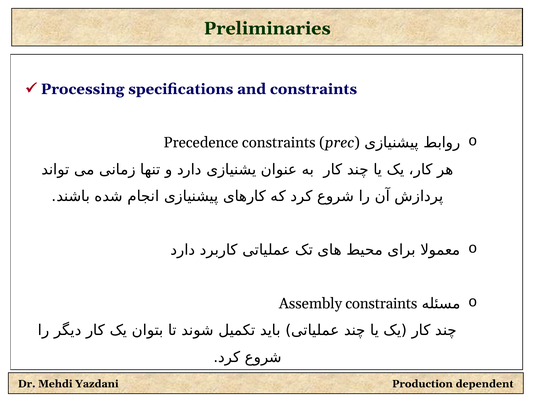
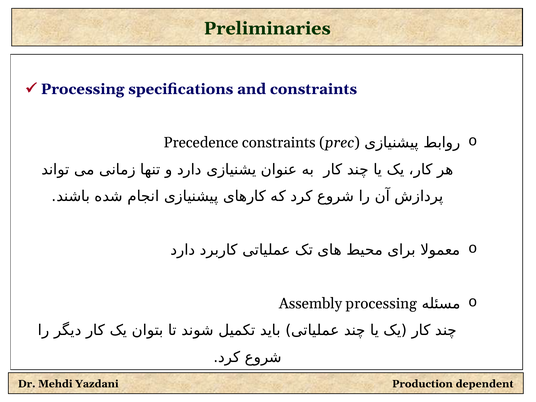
Assembly constraints: constraints -> processing (381, 303)
